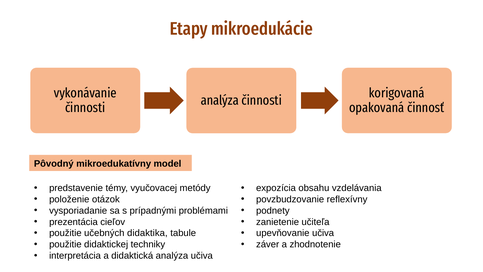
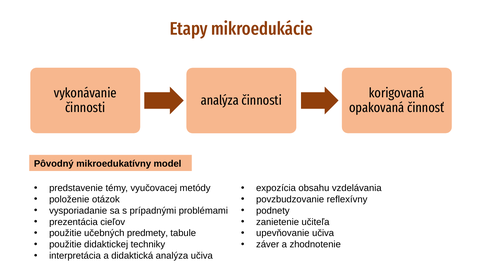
didaktika: didaktika -> predmety (147, 233)
